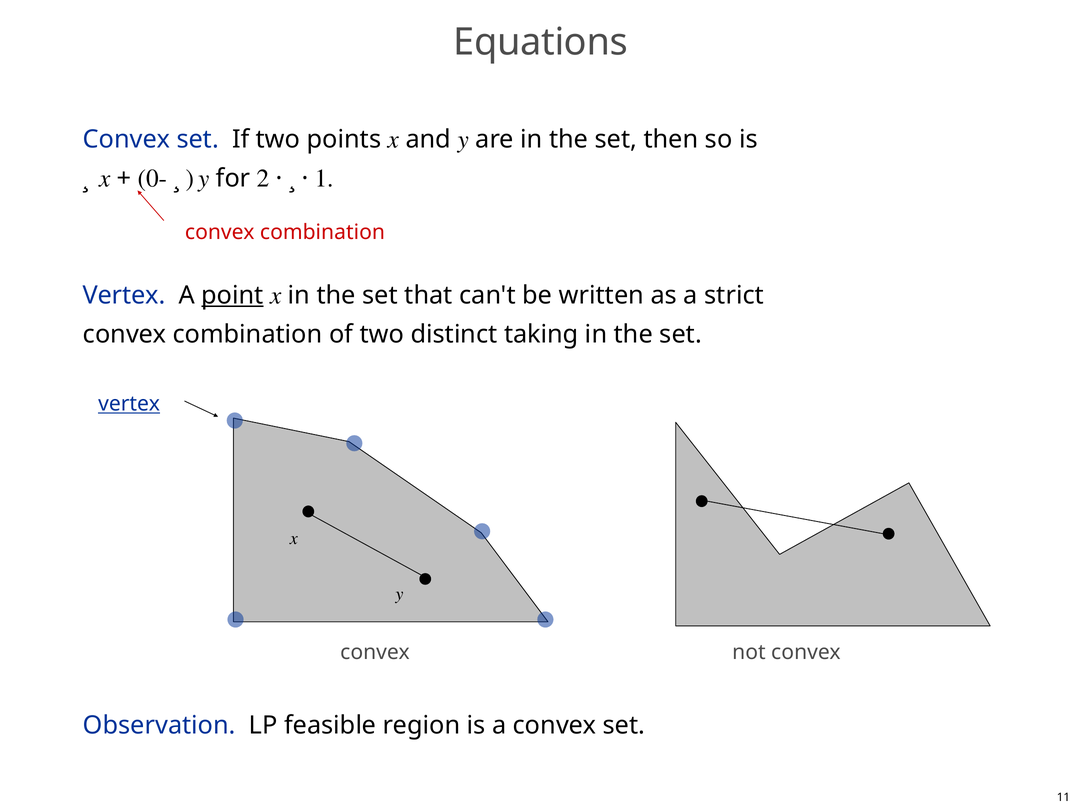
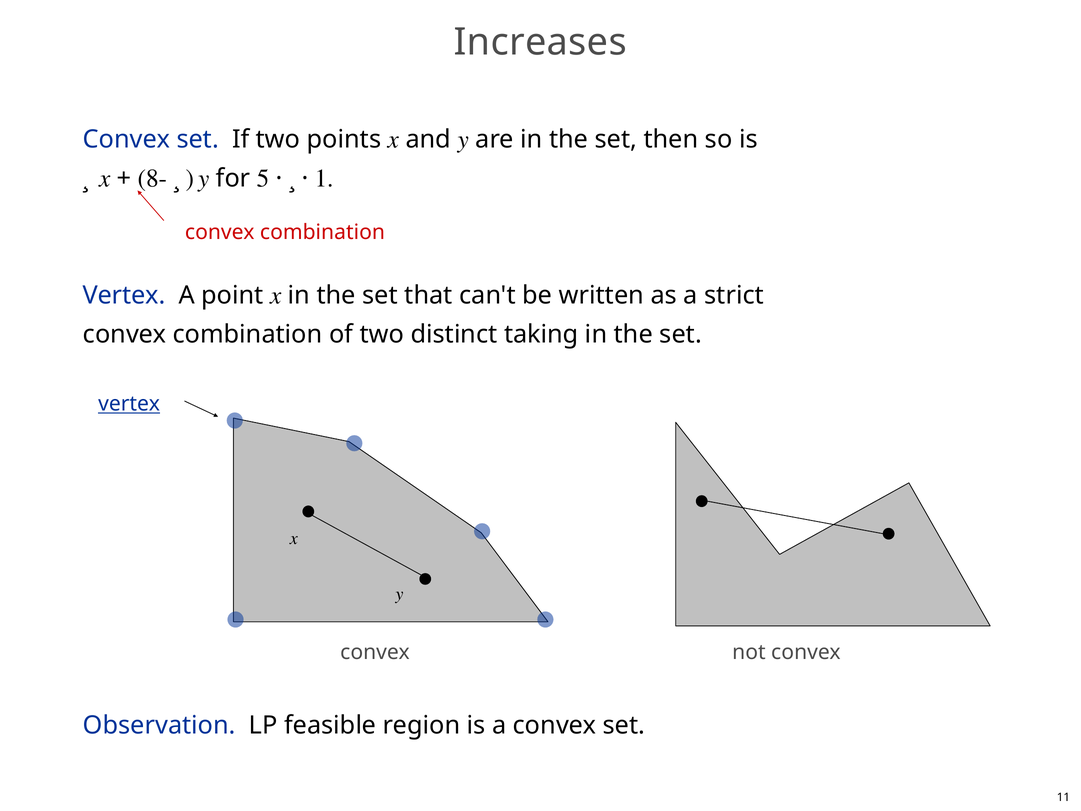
Equations: Equations -> Increases (540, 42)
0-: 0- -> 8- (153, 178)
2: 2 -> 5 (263, 178)
point underline: present -> none (232, 295)
